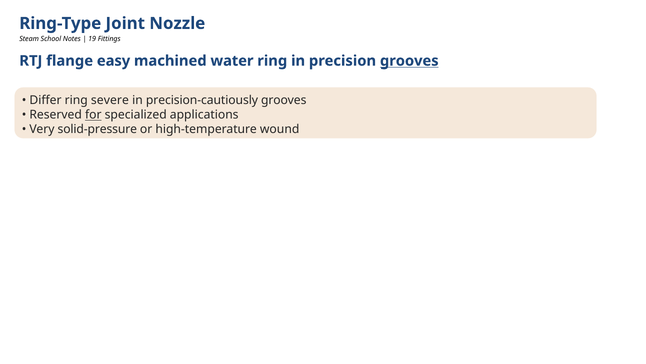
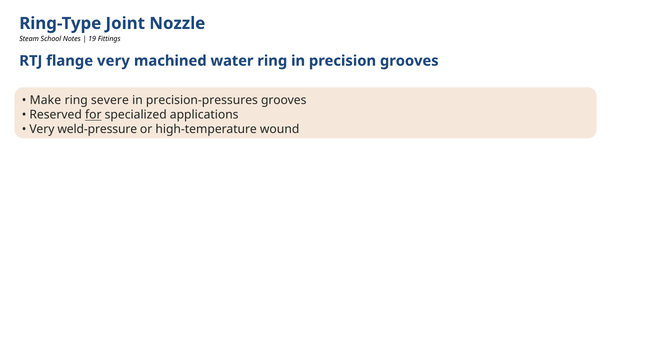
flange easy: easy -> very (113, 61)
grooves underline: present -> none (409, 61)
Differ: Differ -> Make (45, 100)
precision-cautiously: precision-cautiously -> precision-pressures (202, 100)
solid-pressure: solid-pressure -> weld-pressure (97, 129)
